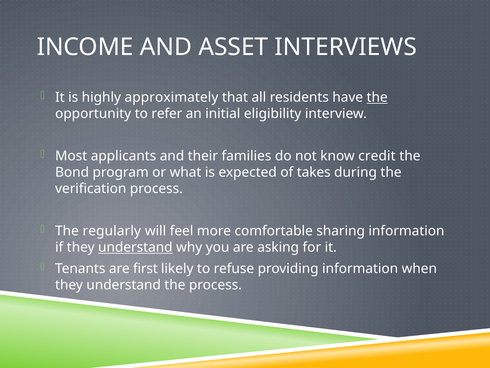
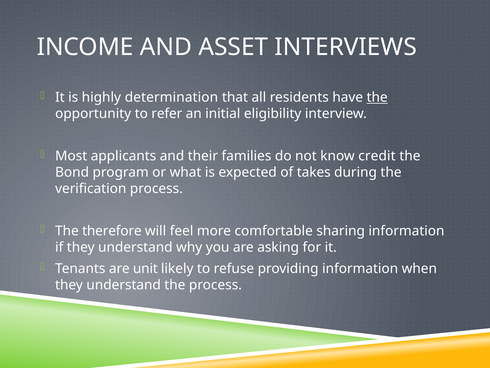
approximately: approximately -> determination (171, 97)
regularly: regularly -> therefore (112, 231)
understand underline: present -> none (135, 247)
first: first -> unit (145, 268)
